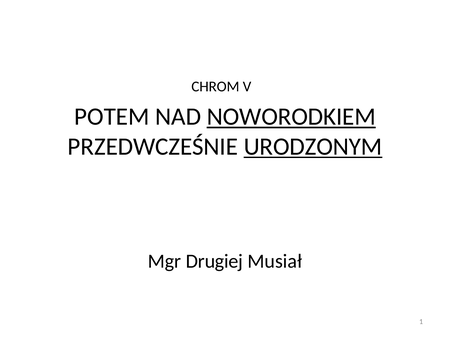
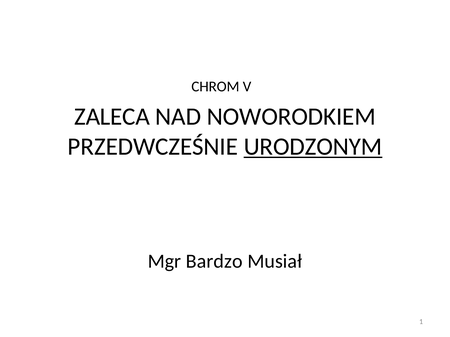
POTEM: POTEM -> ZALECA (112, 117)
NOWORODKIEM underline: present -> none (291, 117)
Drugiej: Drugiej -> Bardzo (214, 262)
